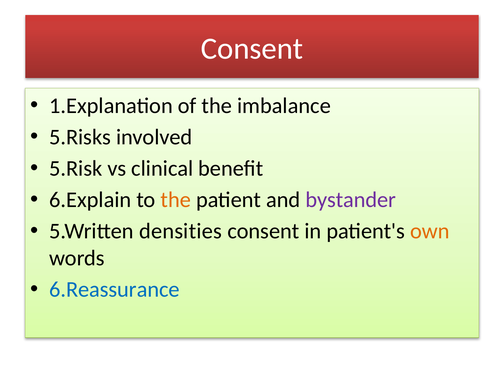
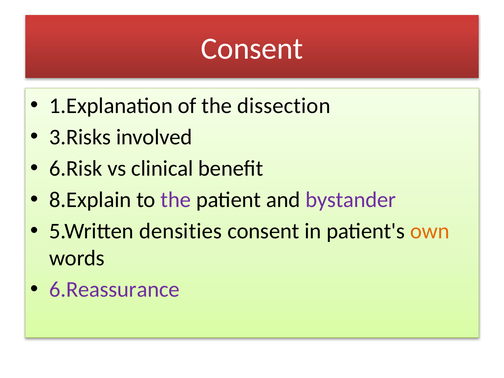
imbalance: imbalance -> dissection (284, 106)
5.Risks: 5.Risks -> 3.Risks (80, 137)
5.Risk: 5.Risk -> 6.Risk (76, 168)
6.Explain: 6.Explain -> 8.Explain (90, 200)
the colour: orange -> purple (176, 200)
6.Reassurance colour: blue -> purple (114, 289)
